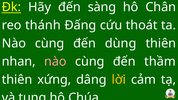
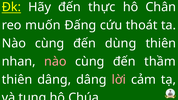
sàng: sàng -> thực (102, 7)
thánh: thánh -> muốn (43, 25)
thiên xứng: xứng -> dâng (54, 80)
lời colour: yellow -> pink (119, 80)
